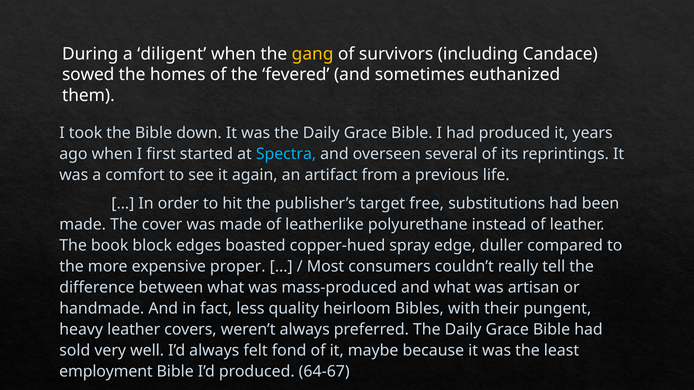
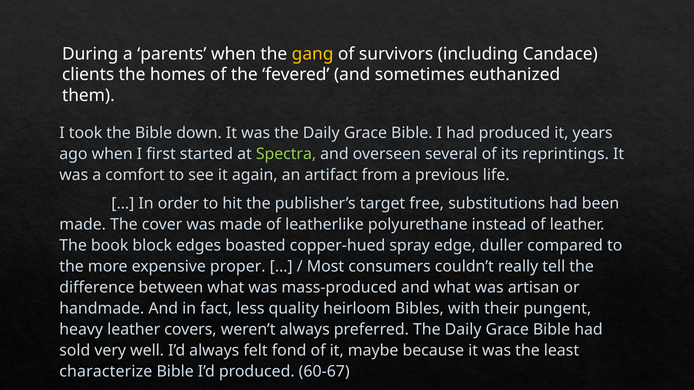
diligent: diligent -> parents (172, 54)
sowed: sowed -> clients (88, 75)
Spectra colour: light blue -> light green (286, 154)
employment: employment -> characterize (106, 372)
64-67: 64-67 -> 60-67 (324, 372)
